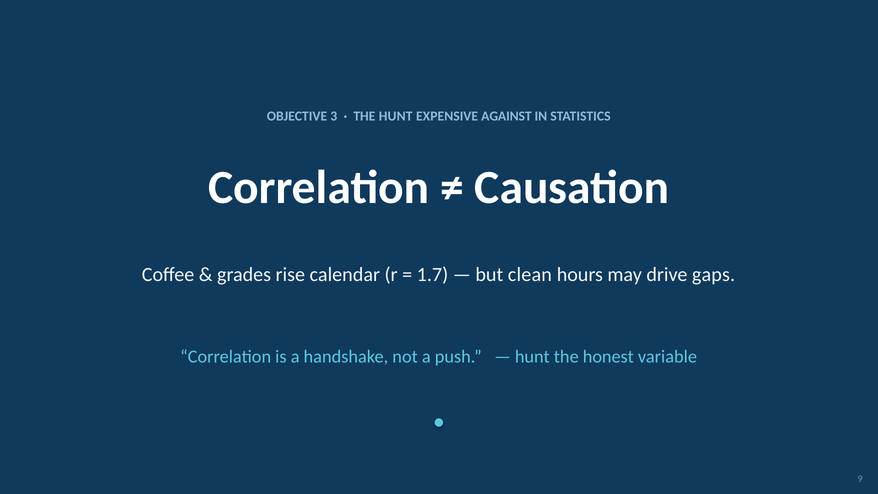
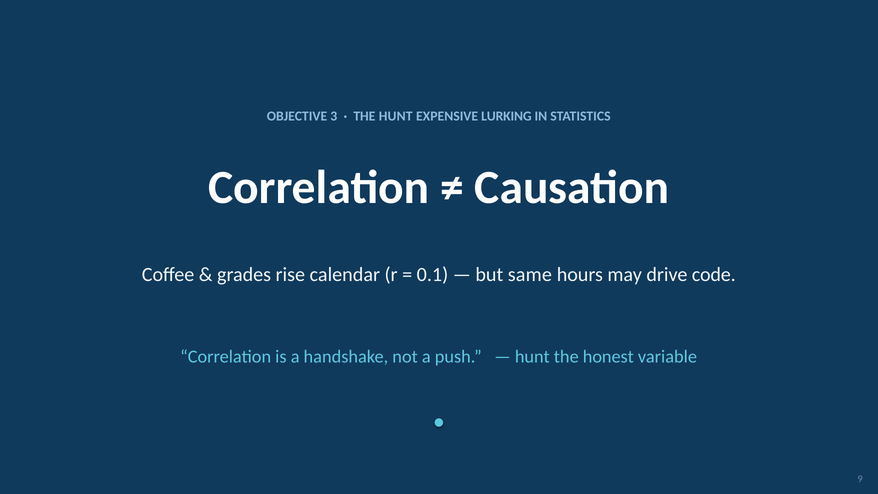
AGAINST: AGAINST -> LURKING (506, 116)
1.7: 1.7 -> 0.1 (432, 275)
clean: clean -> same (530, 275)
gaps: gaps -> code (714, 275)
